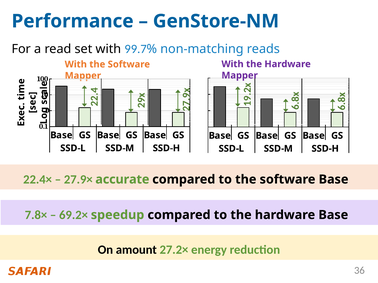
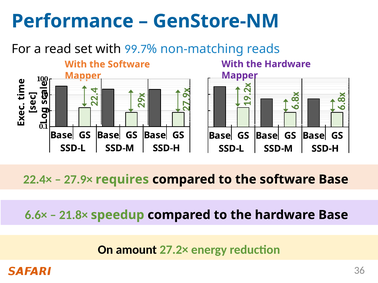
accurate: accurate -> requires (122, 180)
7.8×: 7.8× -> 6.6× (36, 215)
69.2×: 69.2× -> 21.8× (74, 215)
